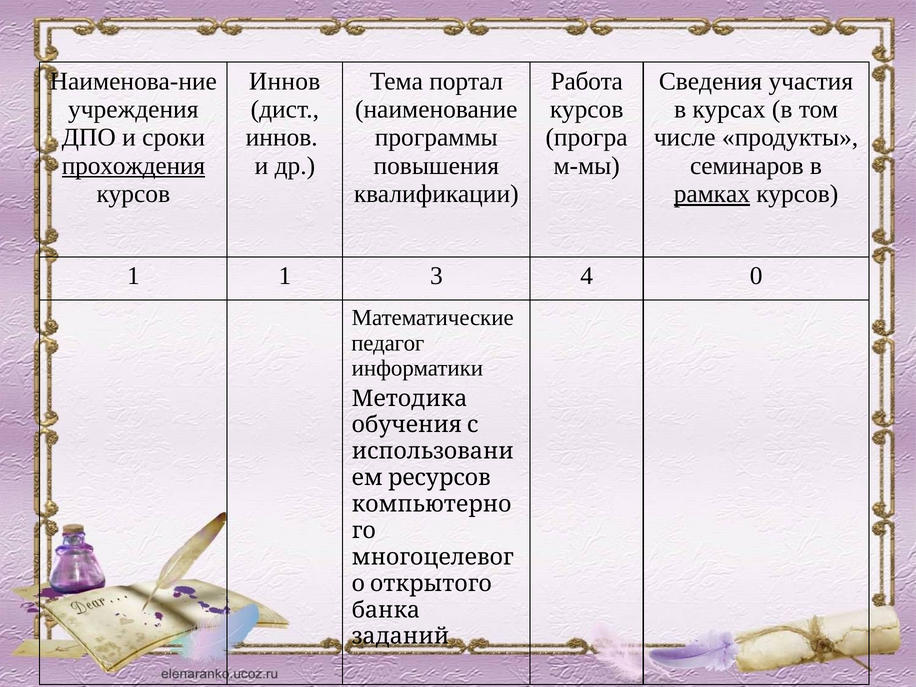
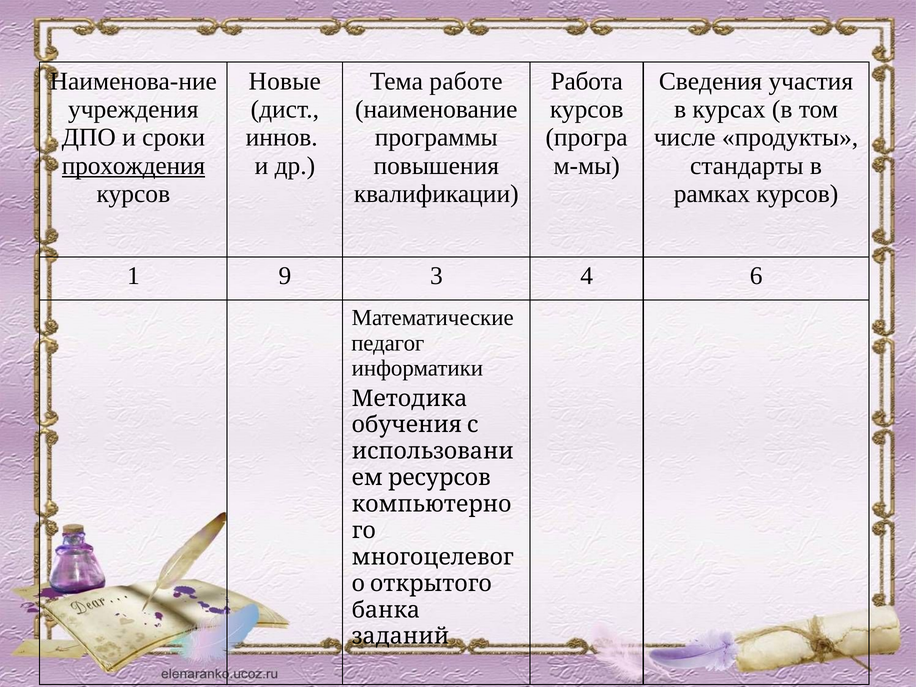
Иннов: Иннов -> Новые (285, 81)
портал: портал -> работе (466, 81)
семинаров: семинаров -> стандарты (747, 166)
рамках underline: present -> none (712, 194)
1 1: 1 -> 9 (285, 276)
0: 0 -> 6 (756, 276)
